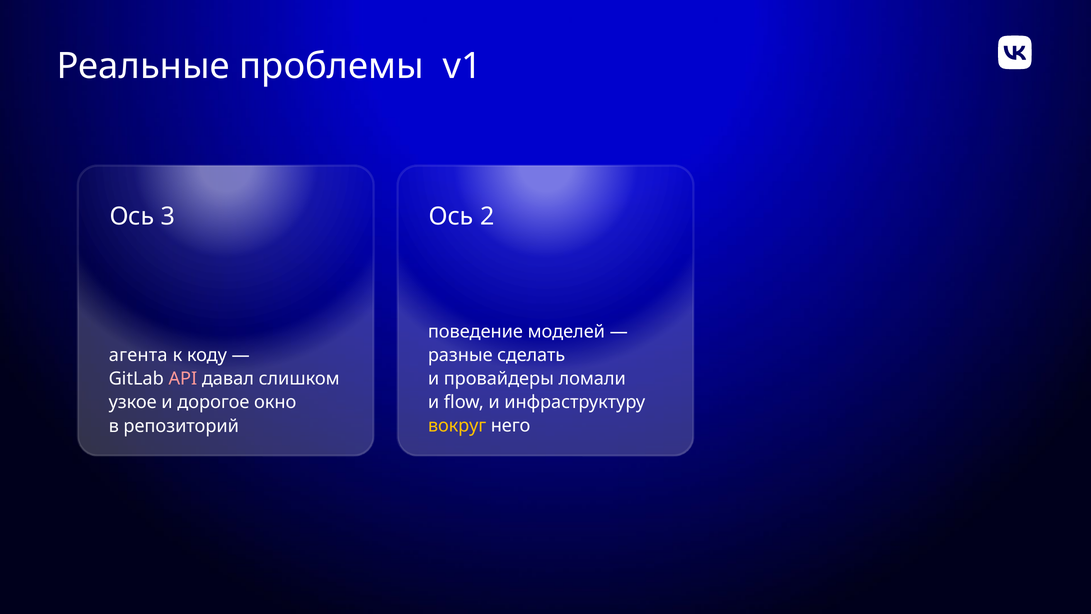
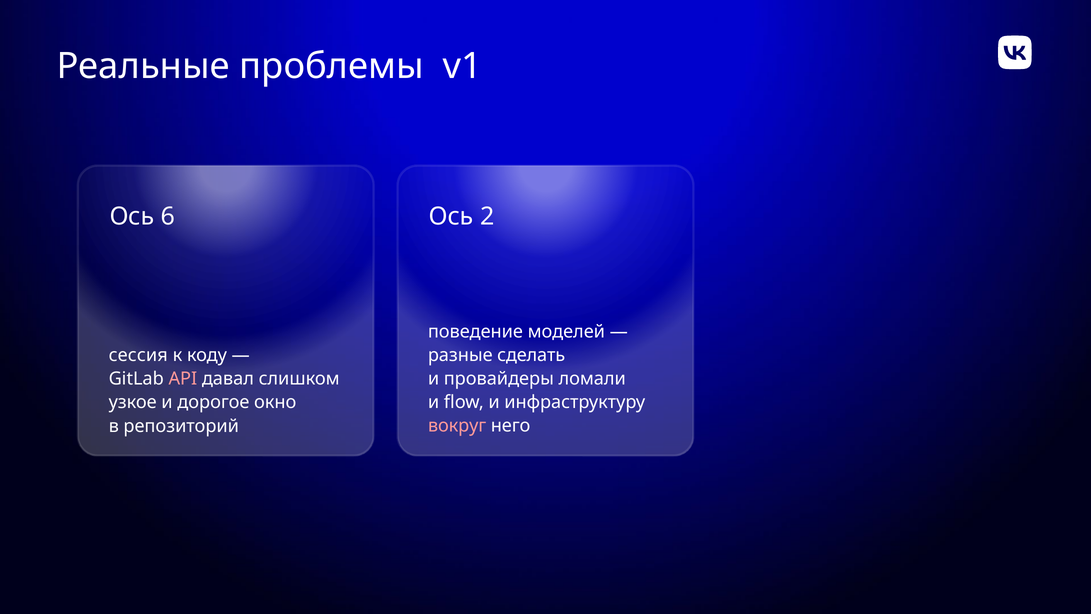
3: 3 -> 6 (168, 216)
агента: агента -> сессия (138, 355)
вокруг colour: yellow -> pink (457, 426)
